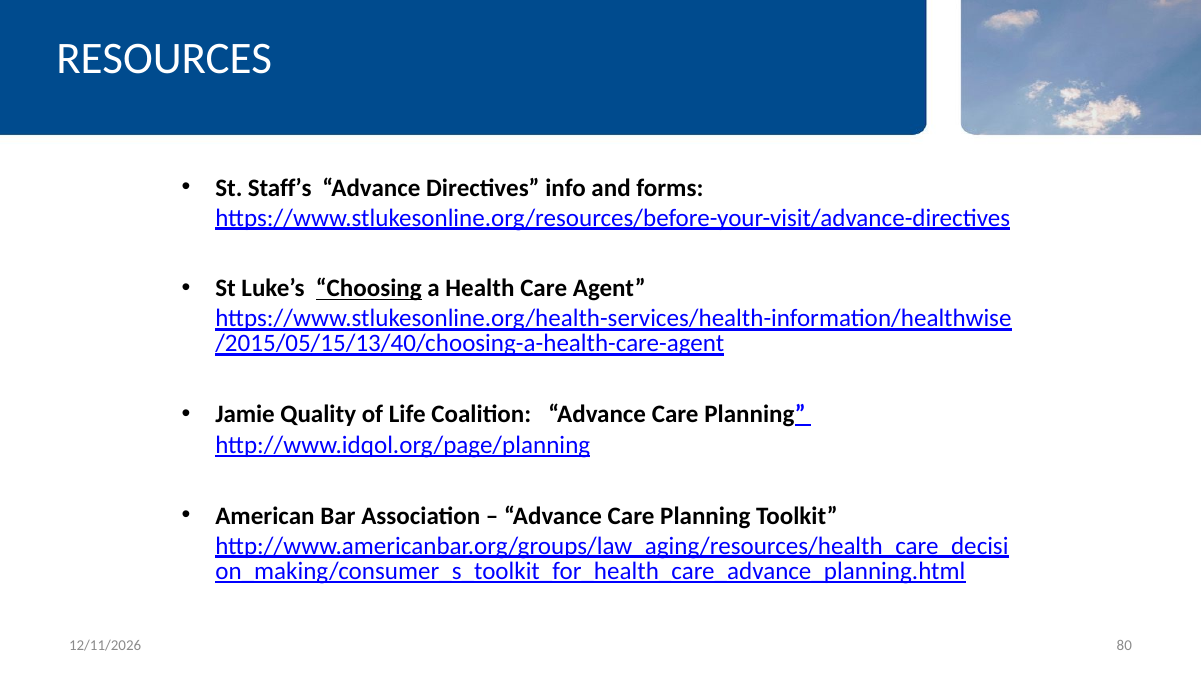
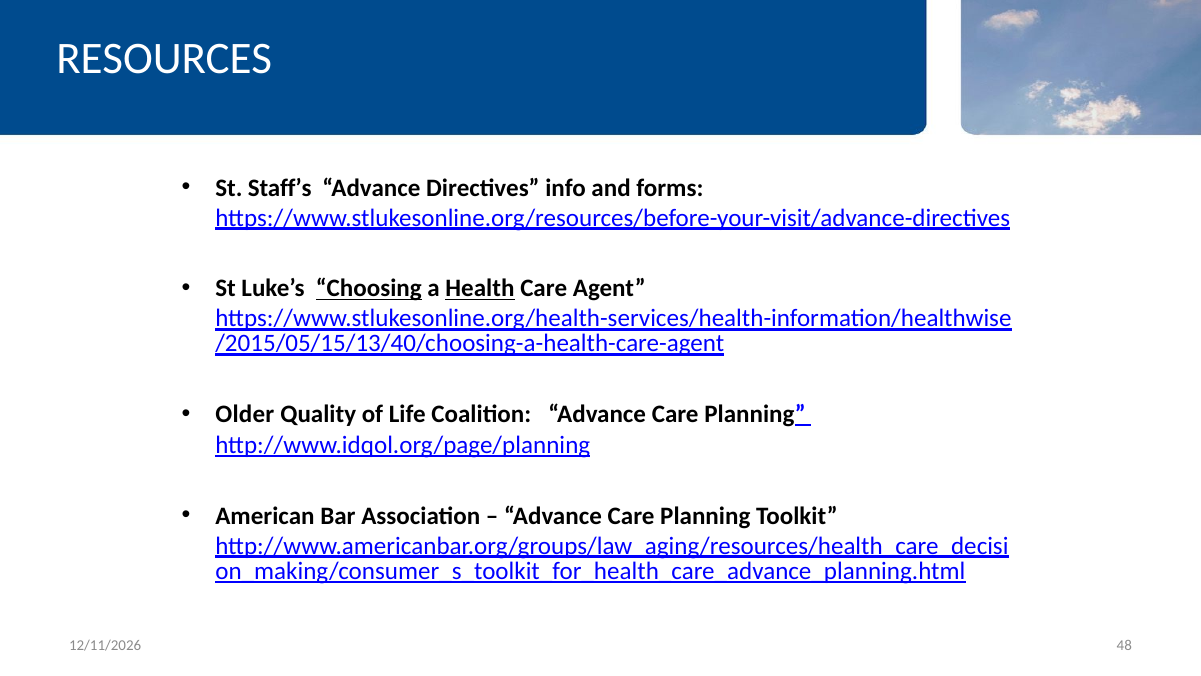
Health underline: none -> present (480, 288)
Jamie: Jamie -> Older (245, 414)
80: 80 -> 48 (1124, 645)
